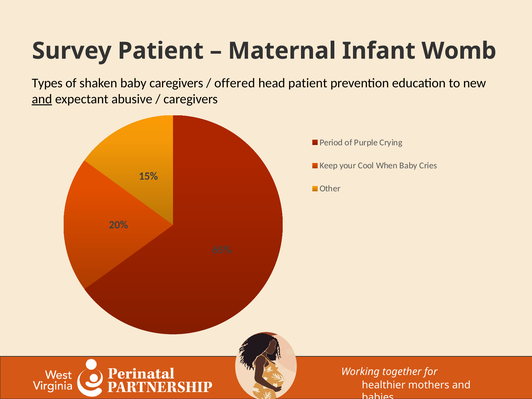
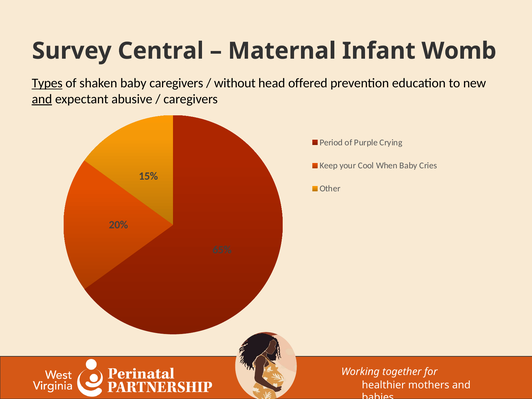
Survey Patient: Patient -> Central (161, 51)
Types underline: none -> present (47, 83)
offered: offered -> without (235, 83)
head patient: patient -> offered (308, 83)
